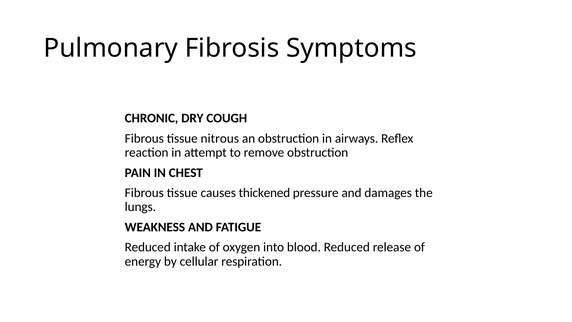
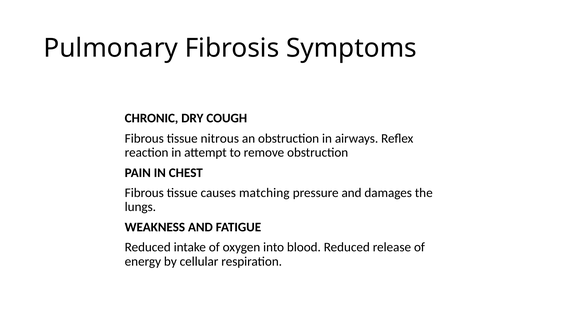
thickened: thickened -> matching (264, 193)
